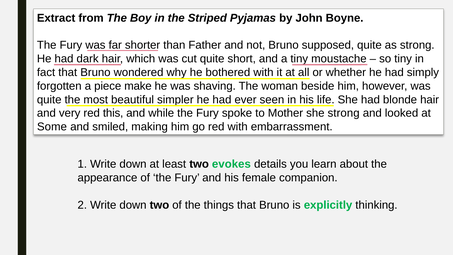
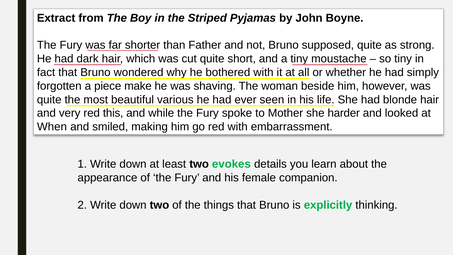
simpler: simpler -> various (175, 100)
she strong: strong -> harder (344, 113)
Some: Some -> When (52, 127)
